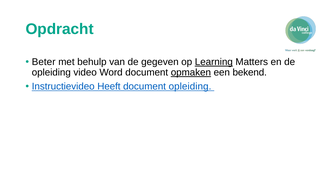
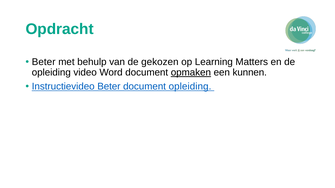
gegeven: gegeven -> gekozen (160, 62)
Learning underline: present -> none (214, 62)
bekend: bekend -> kunnen (250, 73)
Instructievideo Heeft: Heeft -> Beter (109, 87)
